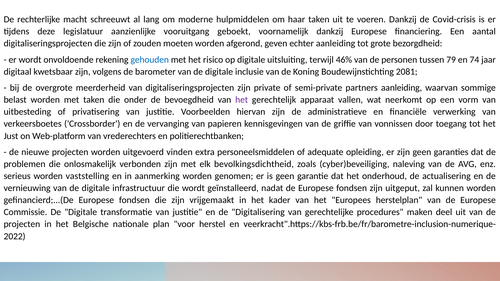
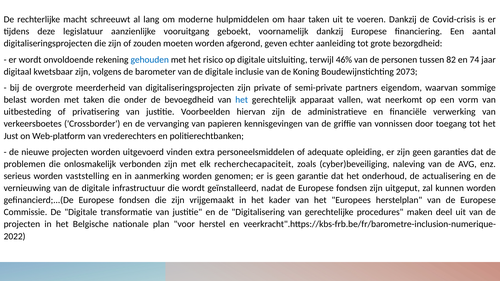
79: 79 -> 82 (451, 60)
2081: 2081 -> 2073 (407, 72)
partners aanleiding: aanleiding -> eigendom (401, 88)
het colour: purple -> blue (242, 100)
bevolkingsdichtheid: bevolkingsdichtheid -> recherchecapaciteit (254, 164)
